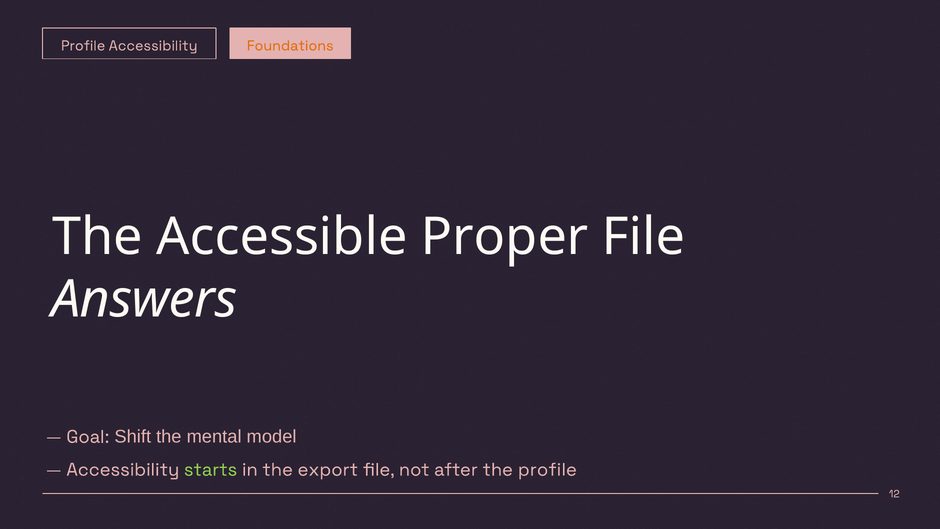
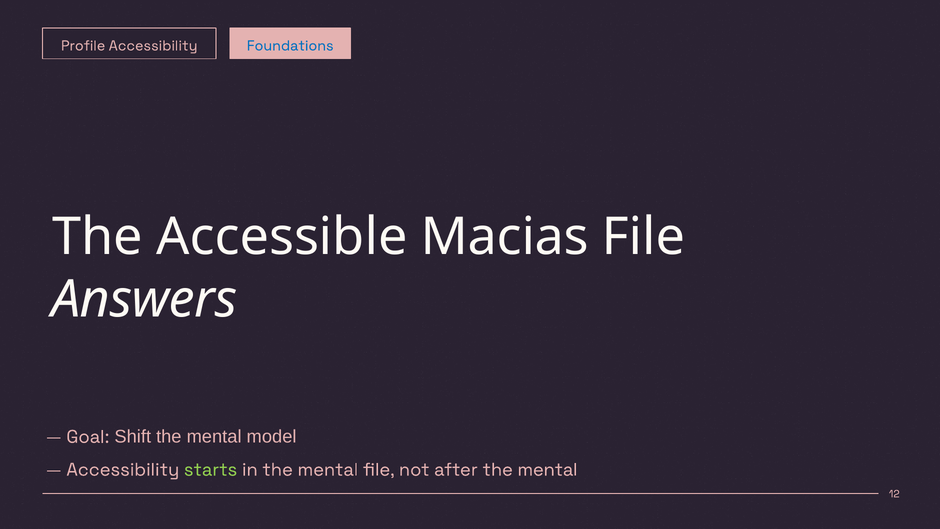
Foundations colour: orange -> blue (290, 46)
Proper: Proper -> Macias (505, 237)
in the export: export -> mental (328, 469)
after the profile: profile -> mental (548, 469)
